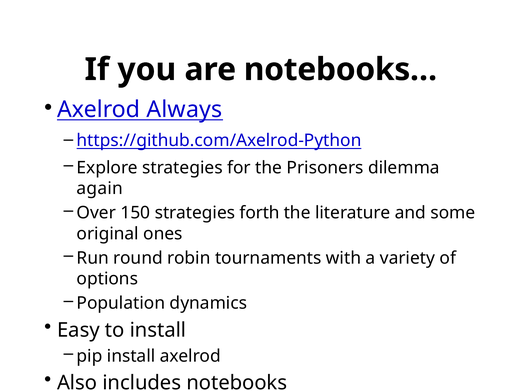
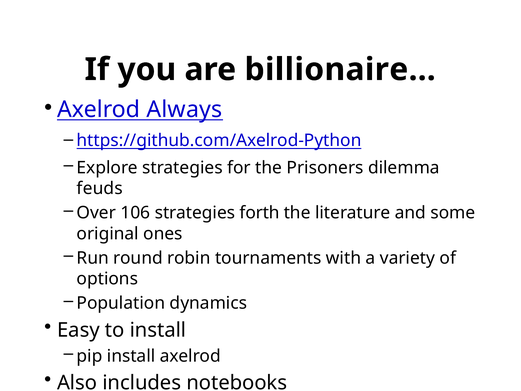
notebooks…: notebooks… -> billionaire… (340, 70)
again: again -> feuds (100, 188)
150: 150 -> 106 (135, 213)
